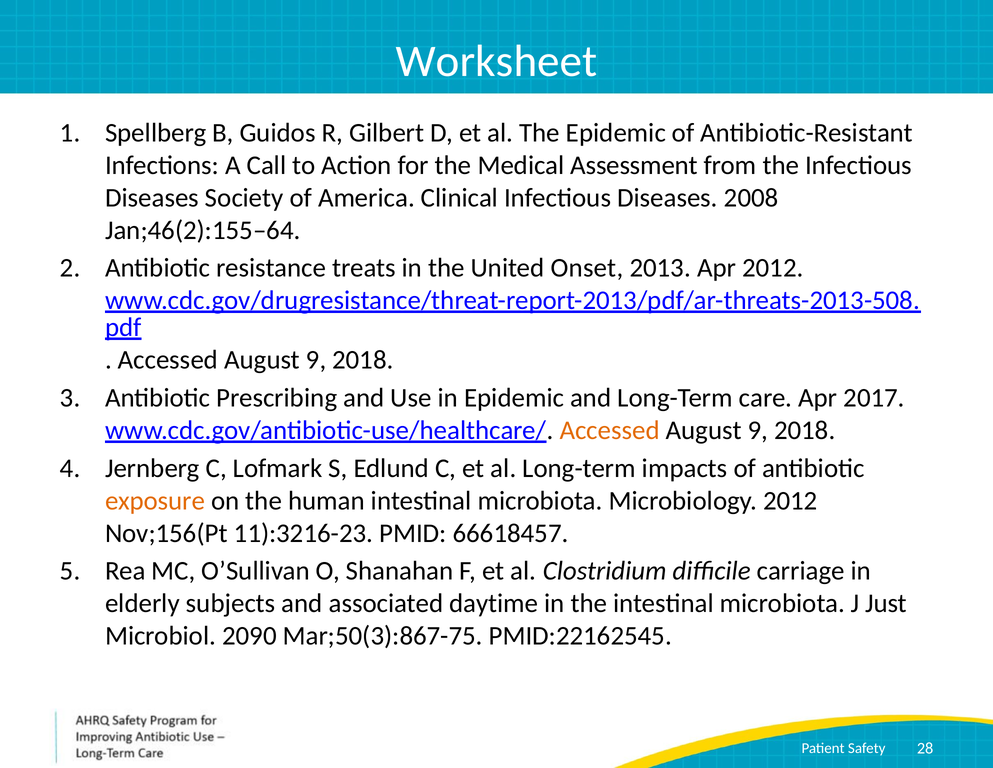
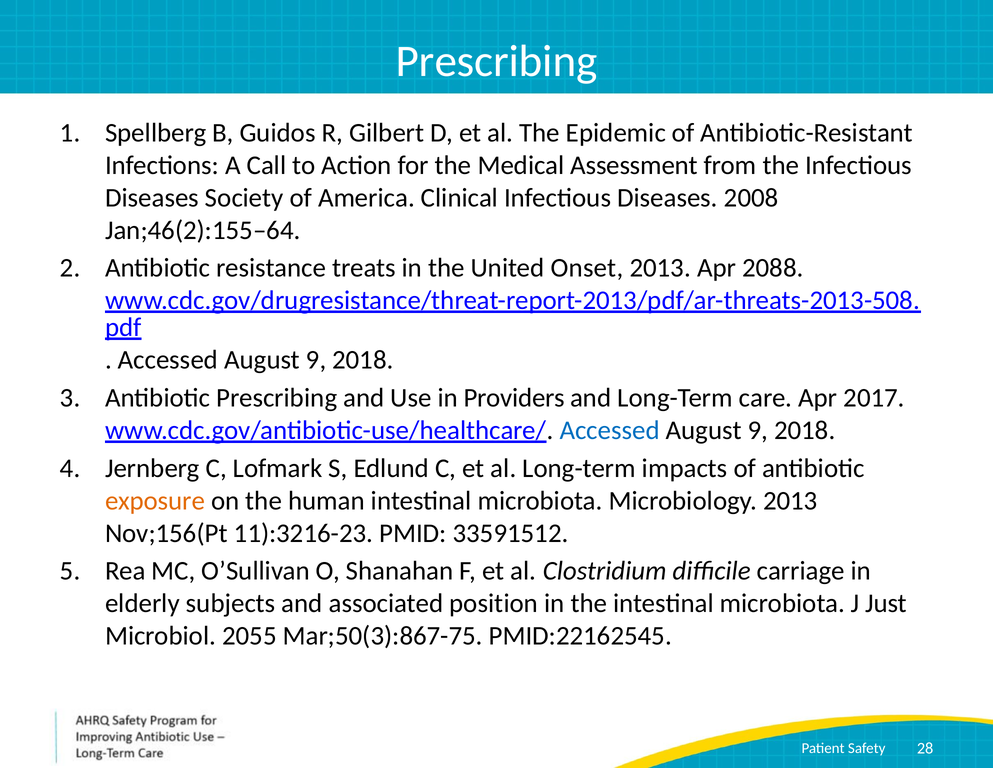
Worksheet: Worksheet -> Prescribing (497, 61)
Apr 2012: 2012 -> 2088 (773, 268)
in Epidemic: Epidemic -> Providers (514, 398)
Accessed colour: orange -> blue (610, 430)
Microbiology 2012: 2012 -> 2013 (790, 500)
66618457: 66618457 -> 33591512 (511, 533)
daytime: daytime -> position (494, 603)
2090: 2090 -> 2055 (249, 635)
